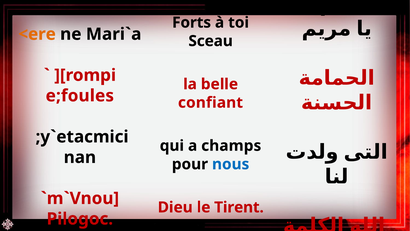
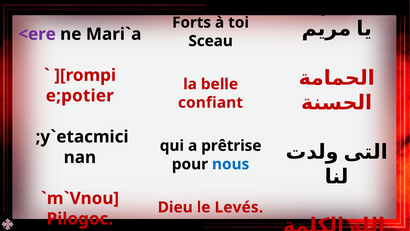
<ere colour: orange -> purple (37, 34)
e;foules: e;foules -> e;potier (80, 96)
champs: champs -> prêtrise (231, 146)
Tirent: Tirent -> Levés (239, 207)
